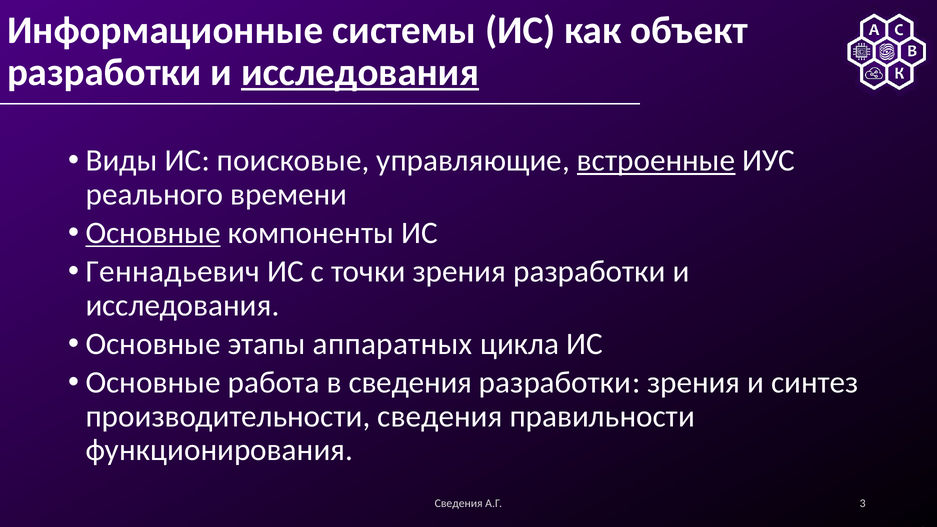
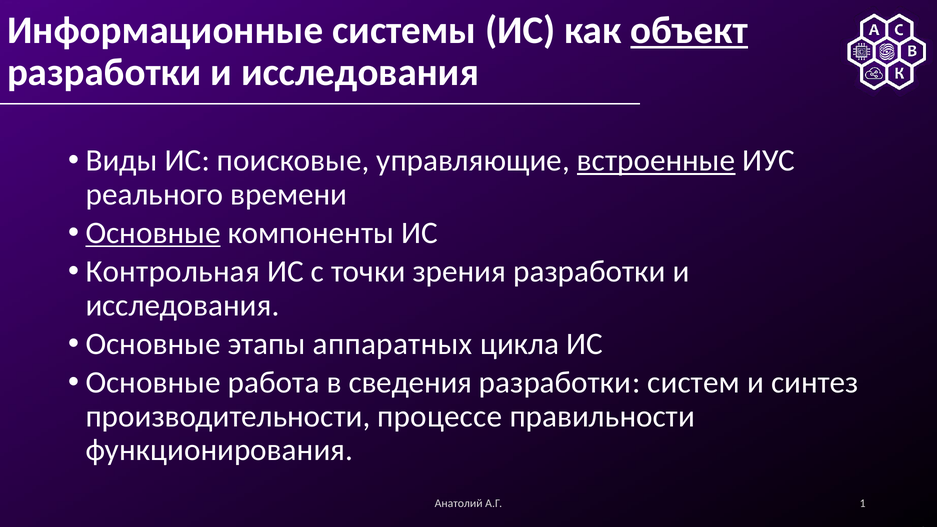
объект underline: none -> present (689, 30)
исследования underline: present -> none (360, 73)
Геннадьевич: Геннадьевич -> Контрольная (173, 272)
разработки зрения: зрения -> систем (694, 383)
производительности сведения: сведения -> процессе (440, 416)
Сведения: Сведения -> Анатолий (459, 503)
3: 3 -> 1 (863, 503)
